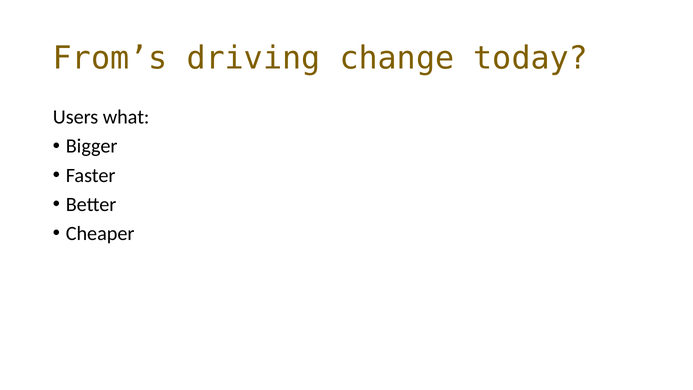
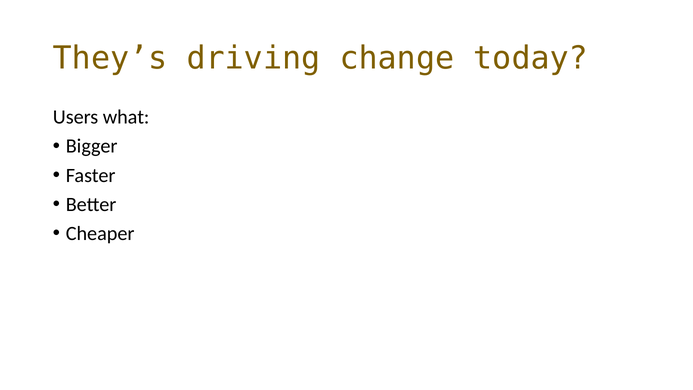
From’s: From’s -> They’s (110, 58)
